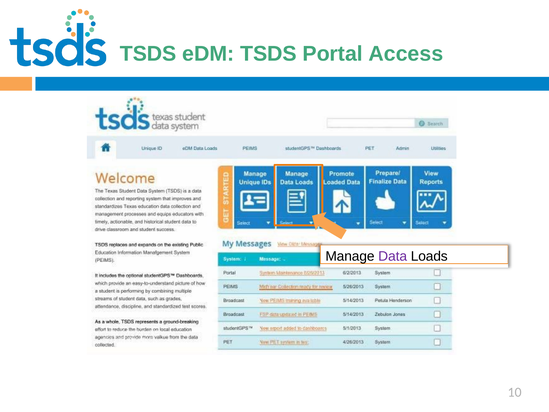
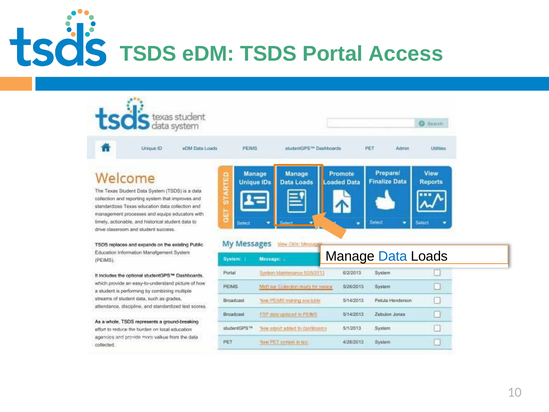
Data colour: purple -> blue (393, 256)
